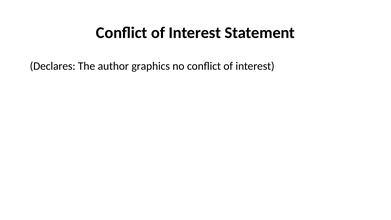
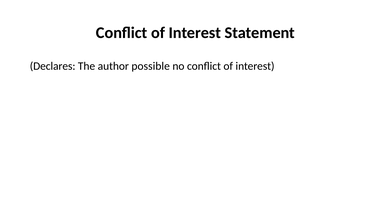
graphics: graphics -> possible (151, 66)
